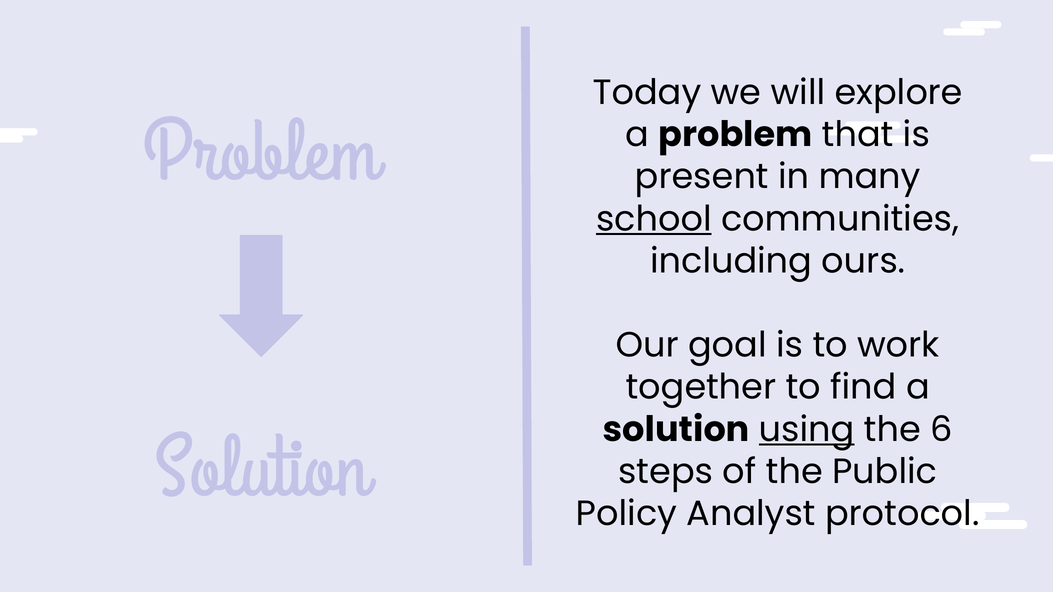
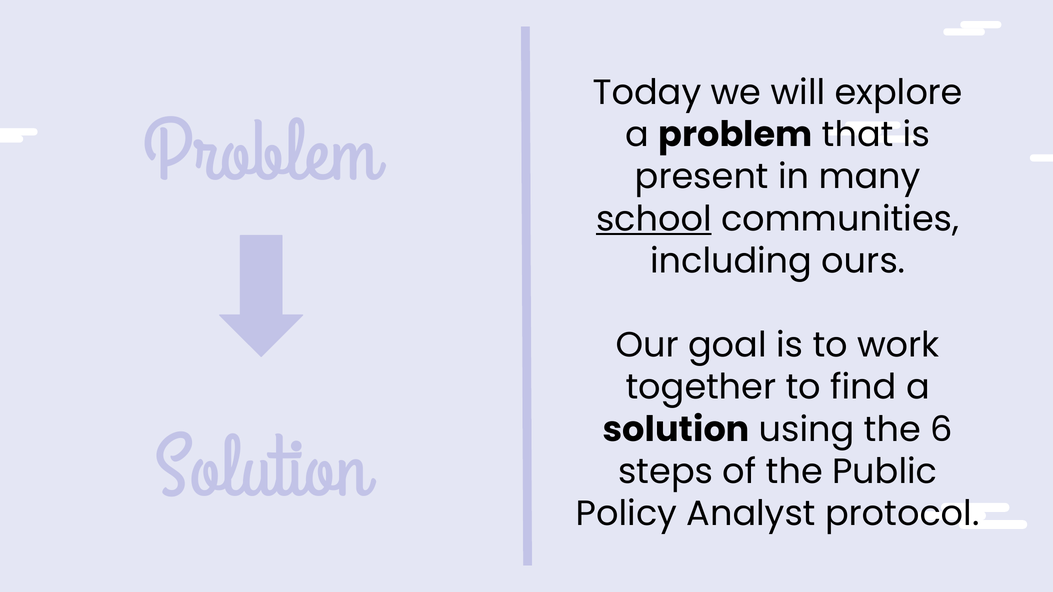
using underline: present -> none (807, 430)
